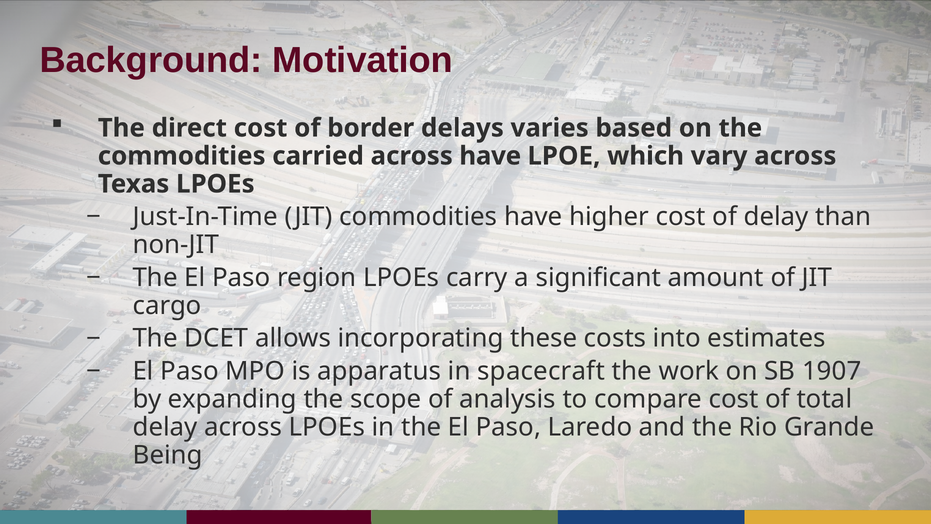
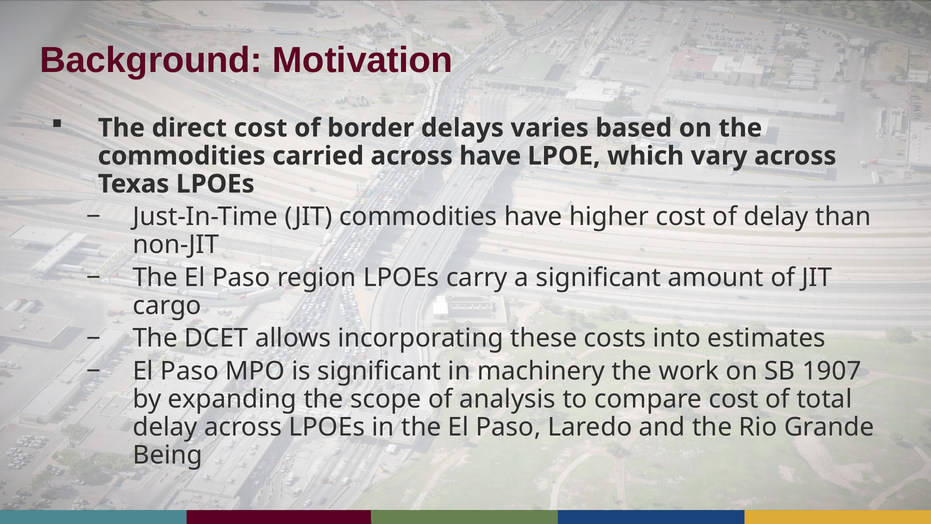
is apparatus: apparatus -> significant (379, 371)
spacecraft: spacecraft -> machinery (541, 371)
